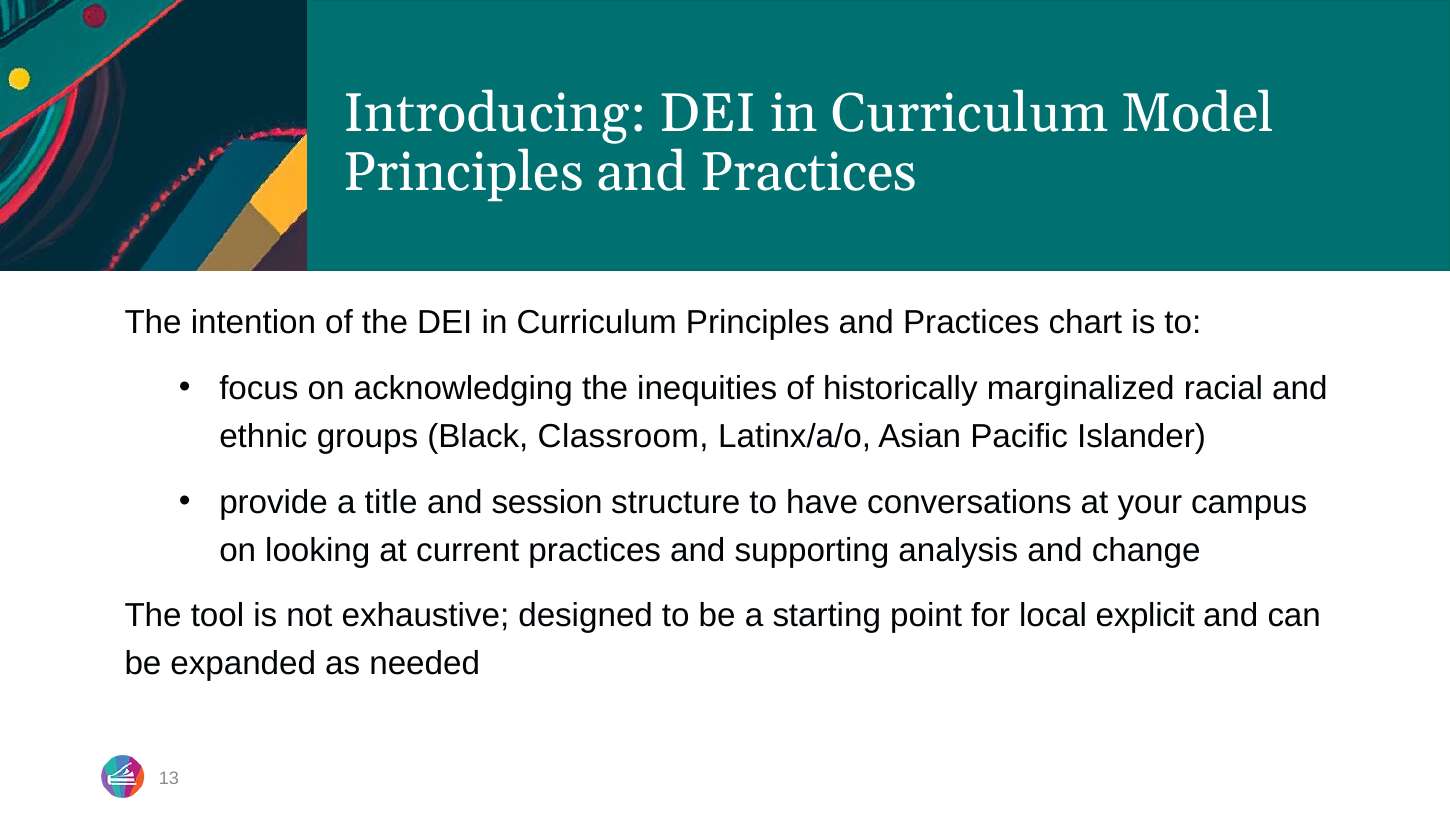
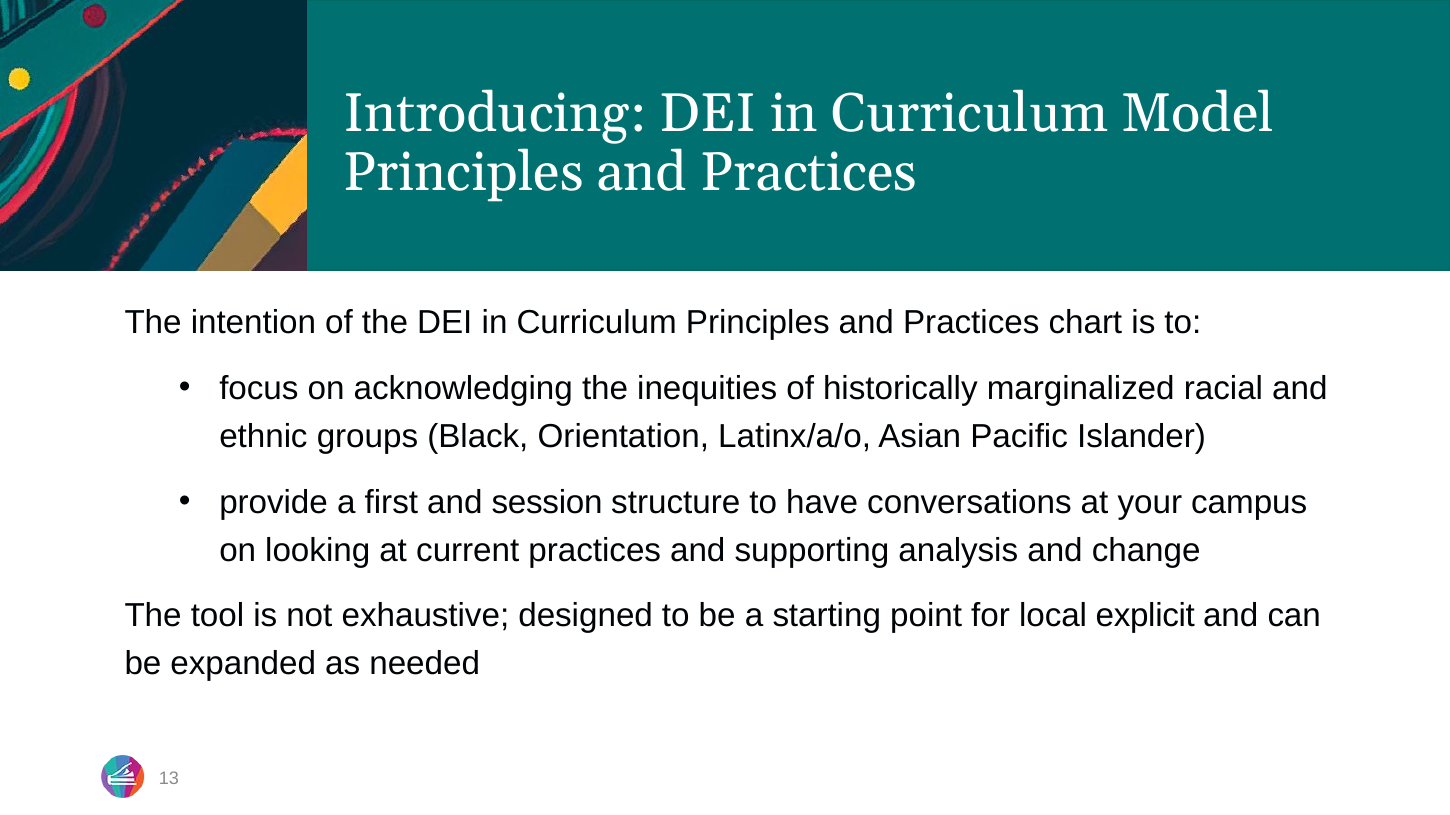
Classroom: Classroom -> Orientation (623, 437)
title: title -> first (391, 503)
